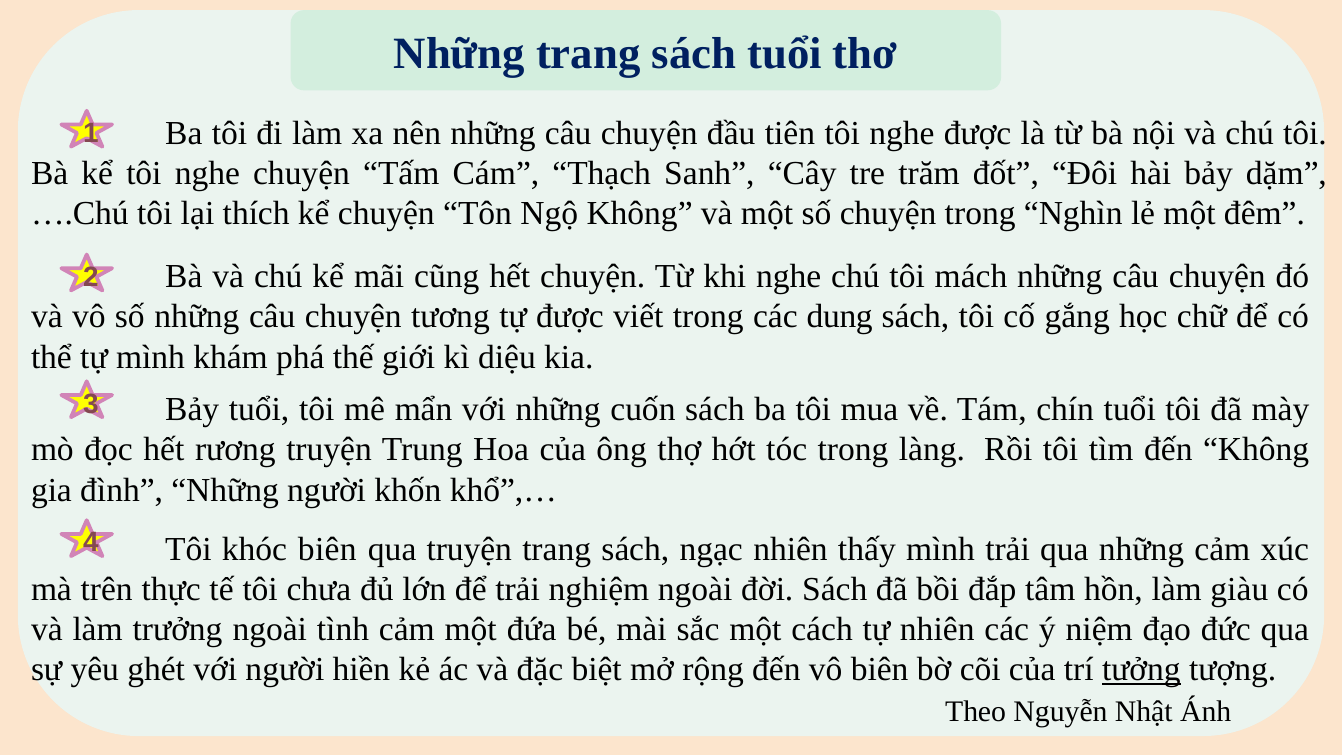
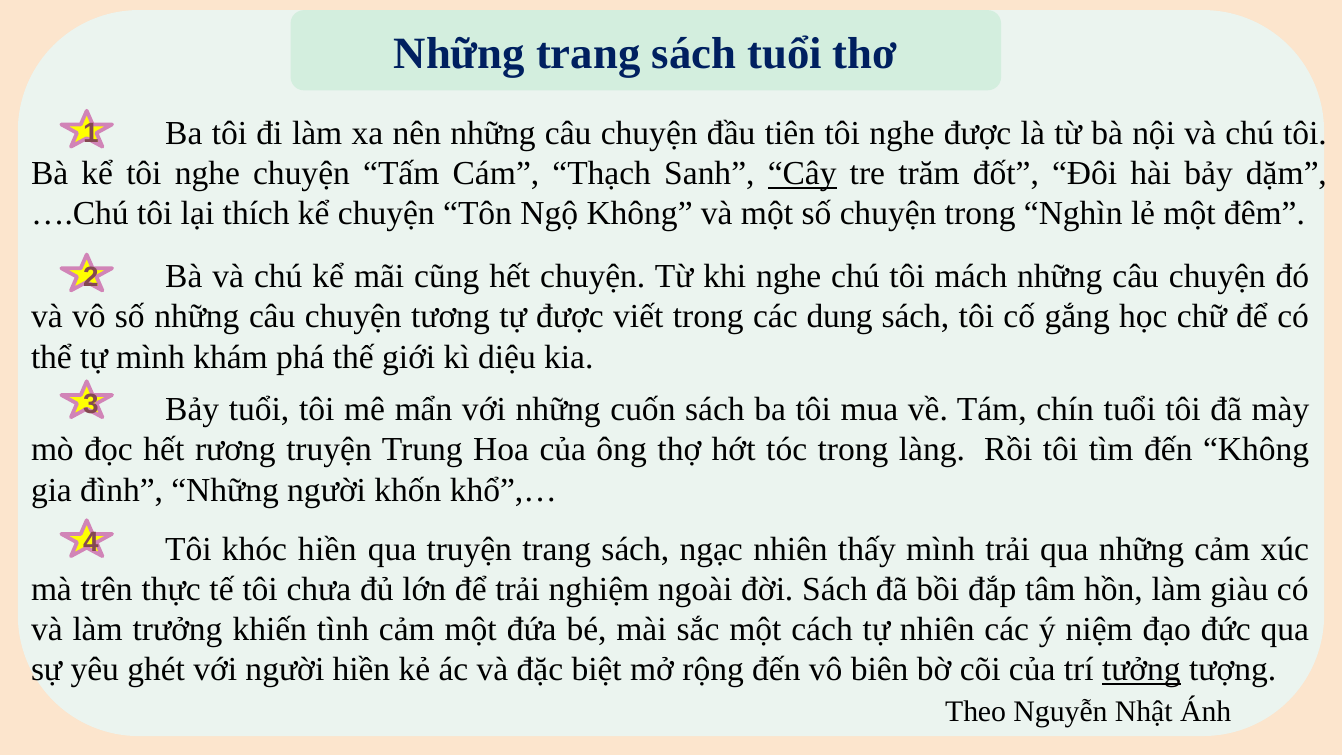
Cây underline: none -> present (802, 173)
khóc biên: biên -> hiền (327, 549)
trưởng ngoài: ngoài -> khiến (270, 629)
